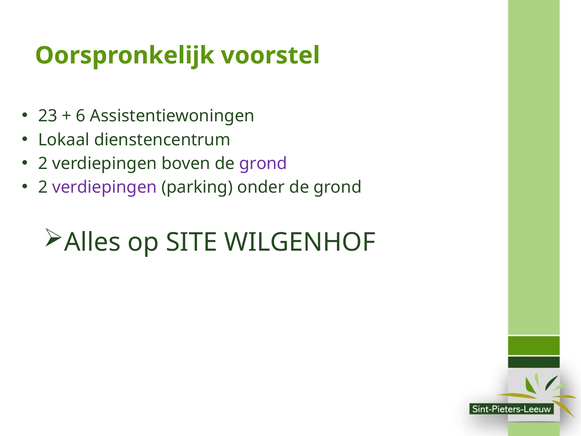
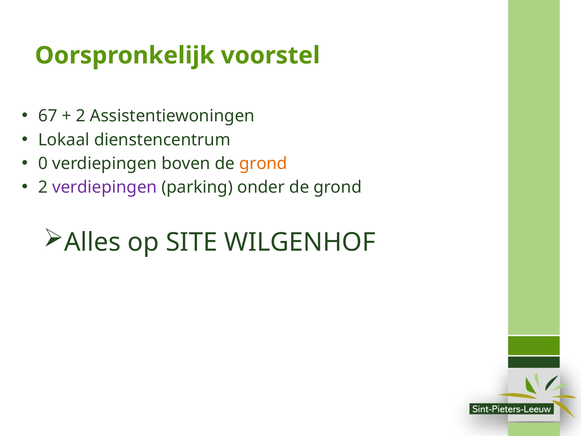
23: 23 -> 67 (48, 116)
6: 6 -> 2 (81, 116)
2: 2 -> 0 (43, 163)
grond colour: purple -> orange (263, 163)
